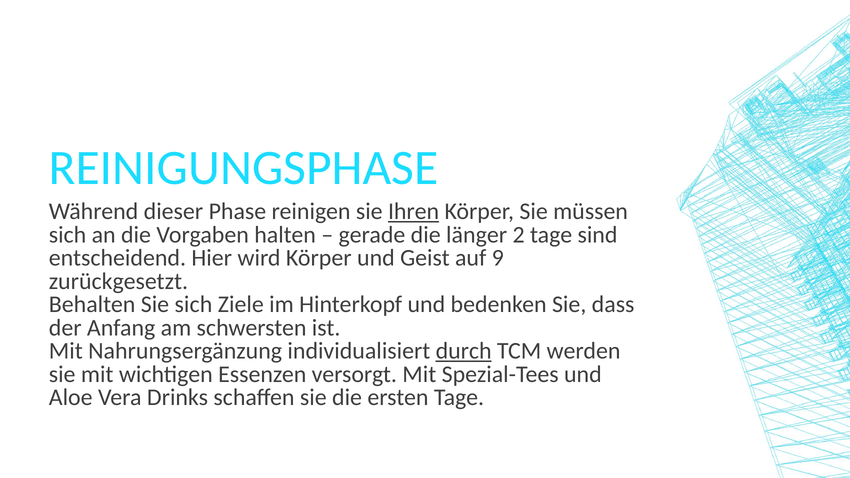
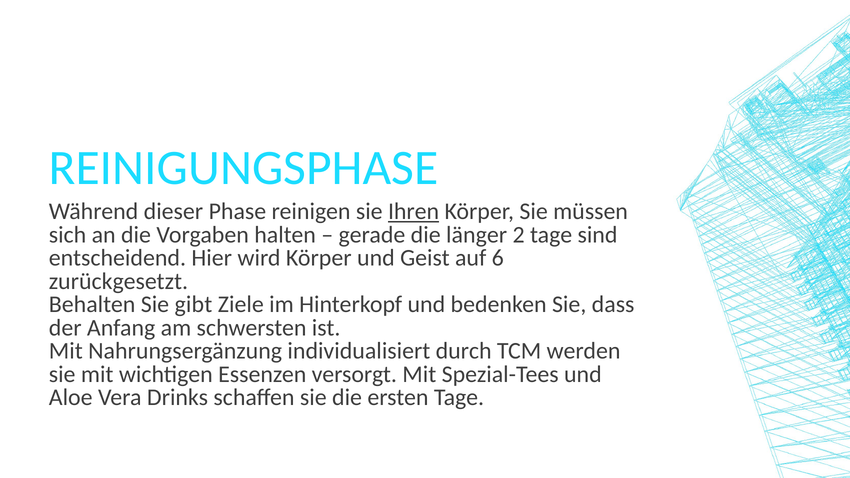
9: 9 -> 6 (498, 258)
Sie sich: sich -> gibt (193, 305)
durch underline: present -> none (464, 351)
